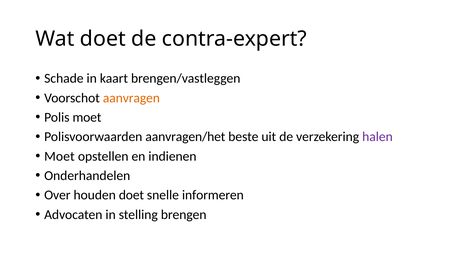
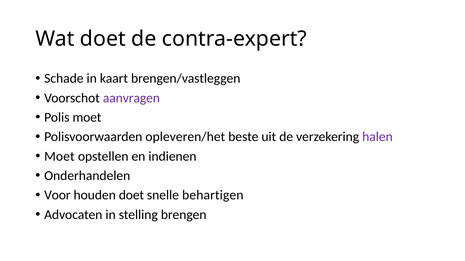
aanvragen colour: orange -> purple (131, 98)
aanvragen/het: aanvragen/het -> opleveren/het (185, 137)
Over: Over -> Voor (57, 196)
informeren: informeren -> behartigen (213, 196)
